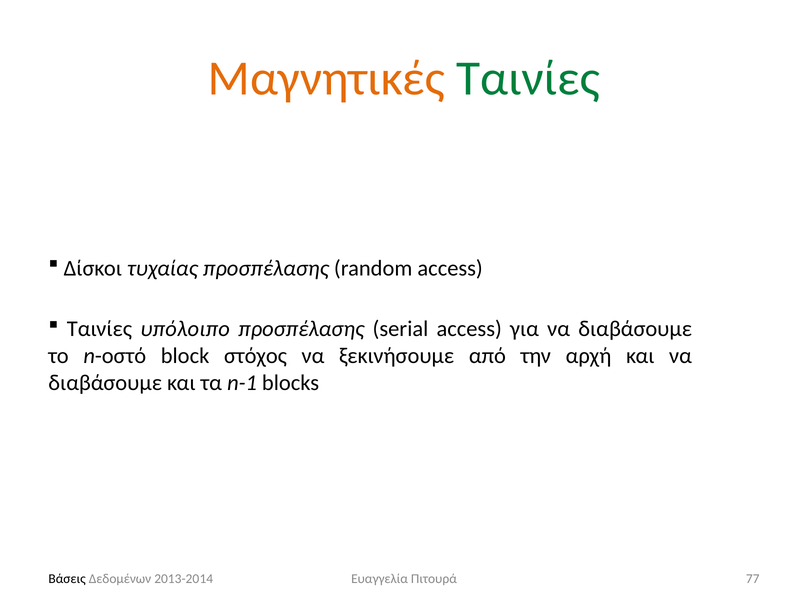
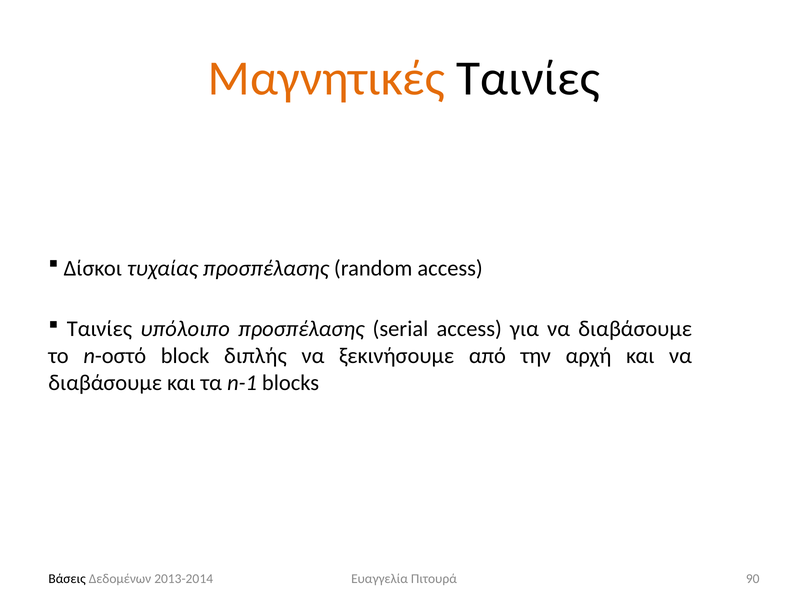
Ταινίες colour: green -> black (528, 78)
στόχος: στόχος -> διπλής (255, 356)
77: 77 -> 90 (753, 579)
